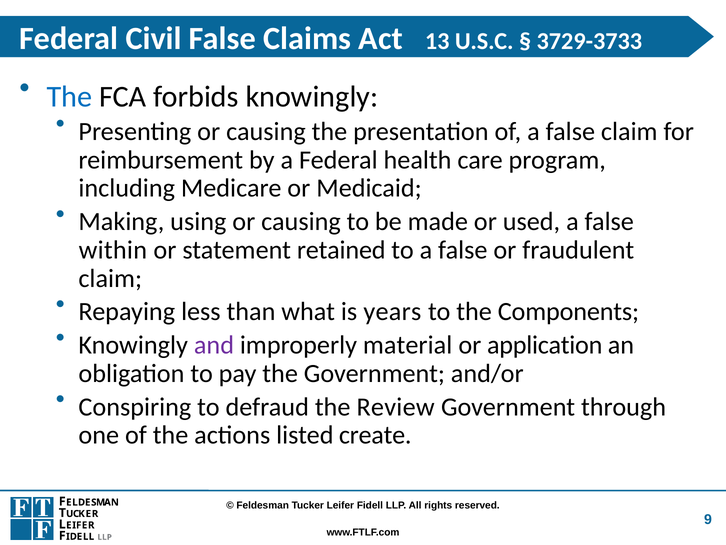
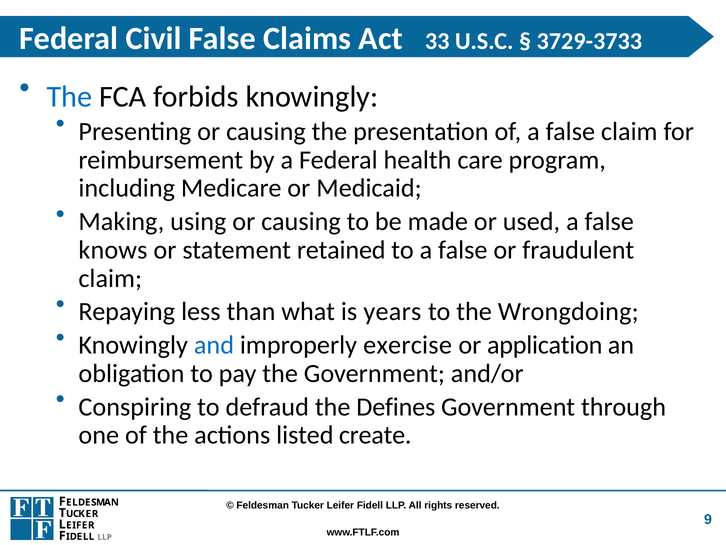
13: 13 -> 33 (437, 41)
within: within -> knows (113, 250)
Components: Components -> Wrongdoing (568, 312)
and colour: purple -> blue (214, 345)
material: material -> exercise (408, 345)
Review: Review -> Defines (396, 407)
